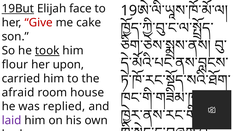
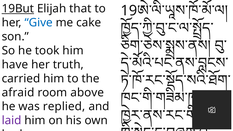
face: face -> that (80, 9)
Give colour: red -> blue (39, 23)
took underline: present -> none (47, 51)
flour: flour -> have (15, 65)
upon: upon -> truth (68, 65)
house: house -> above (87, 93)
